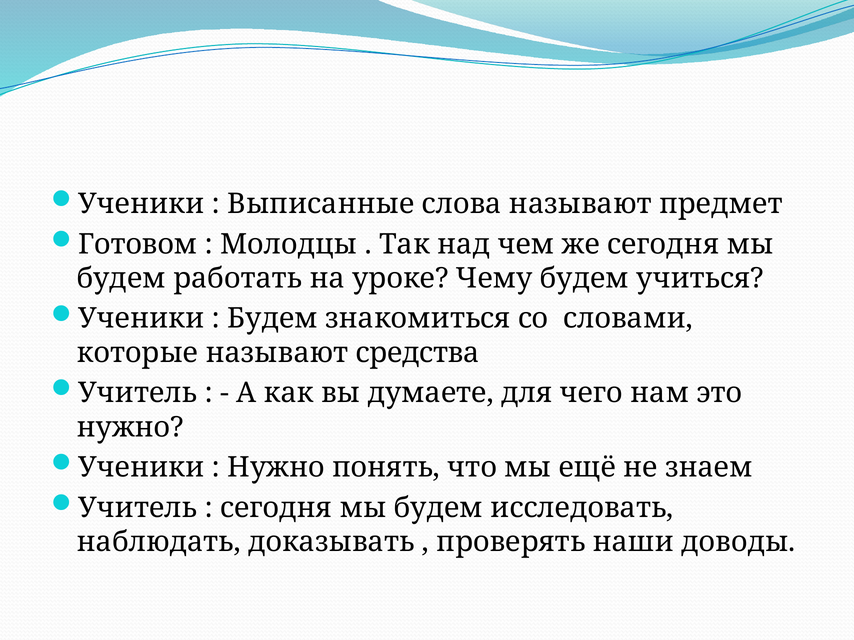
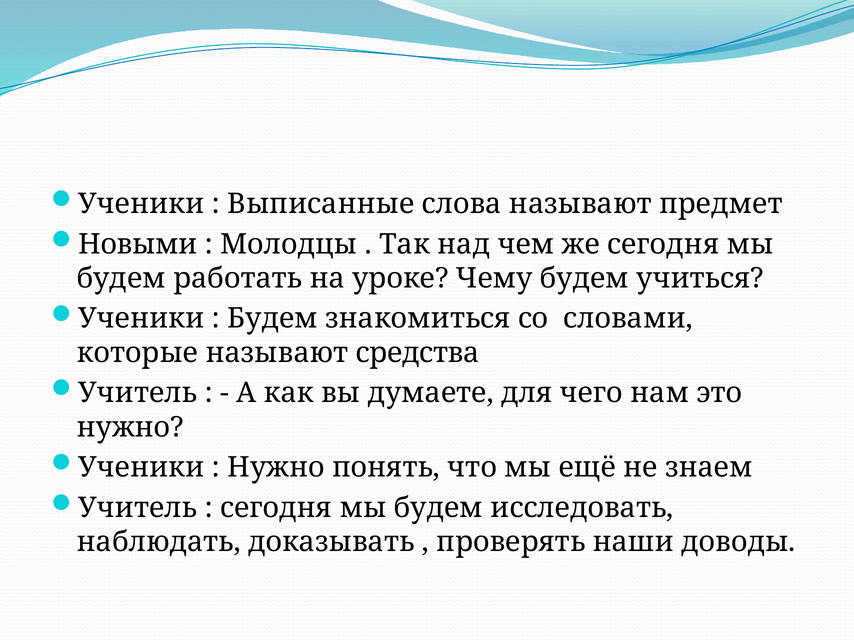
Готовом: Готовом -> Новыми (138, 244)
